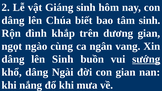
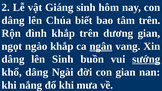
tâm sinh: sinh -> trên (150, 20)
ngào cùng: cùng -> khắp (62, 46)
ngân underline: none -> present (101, 46)
